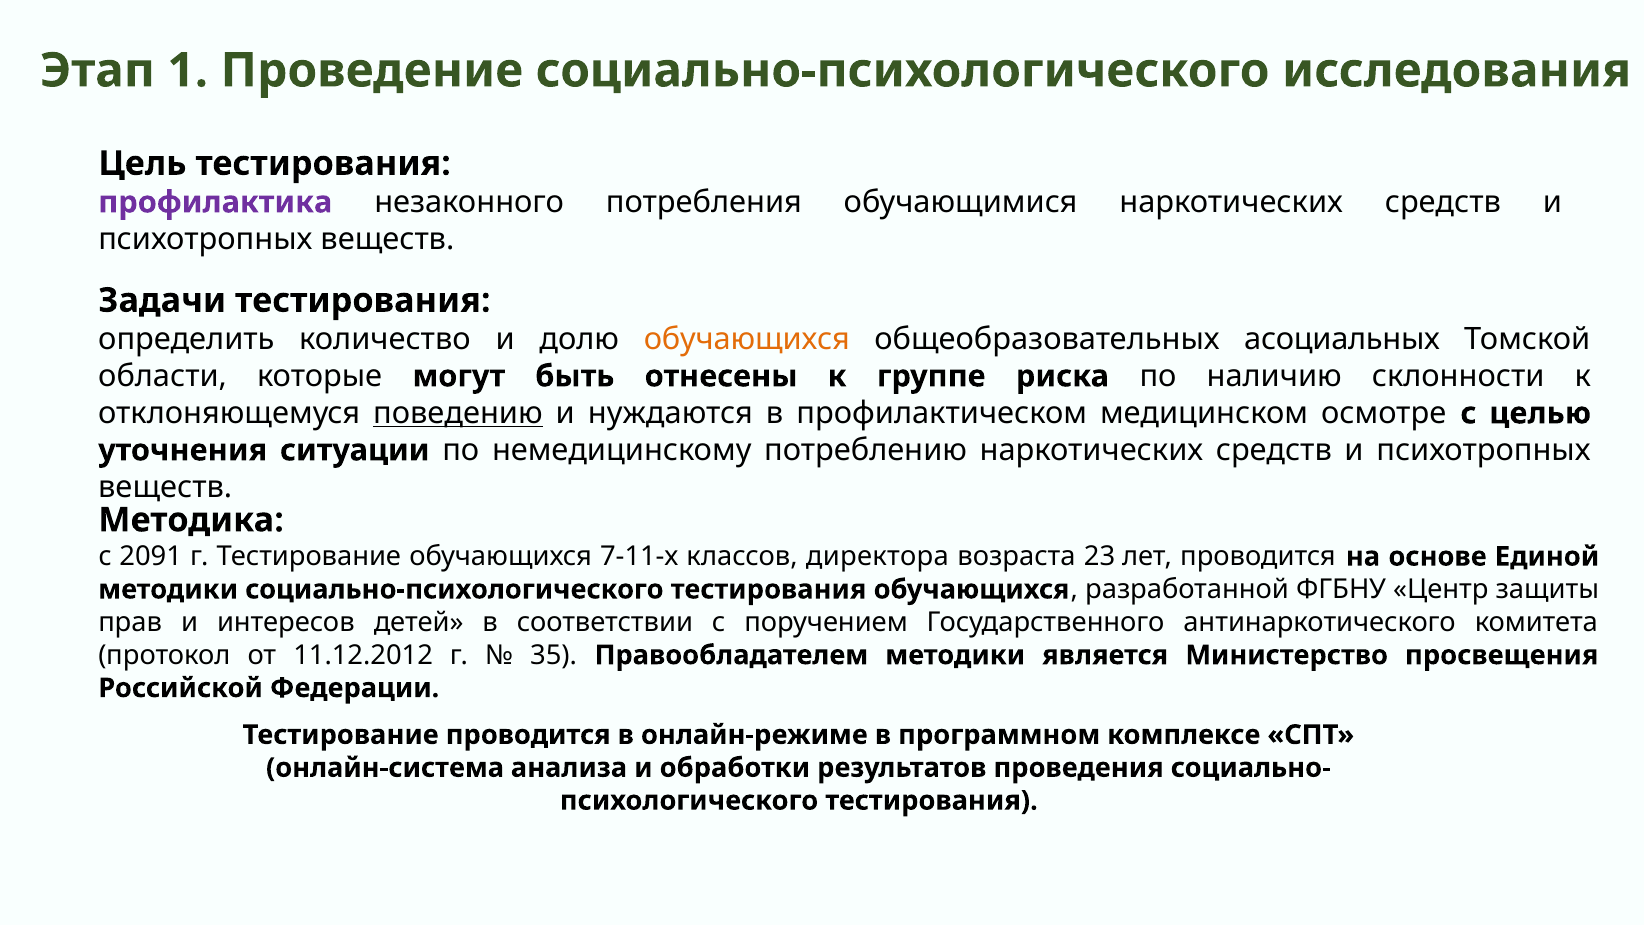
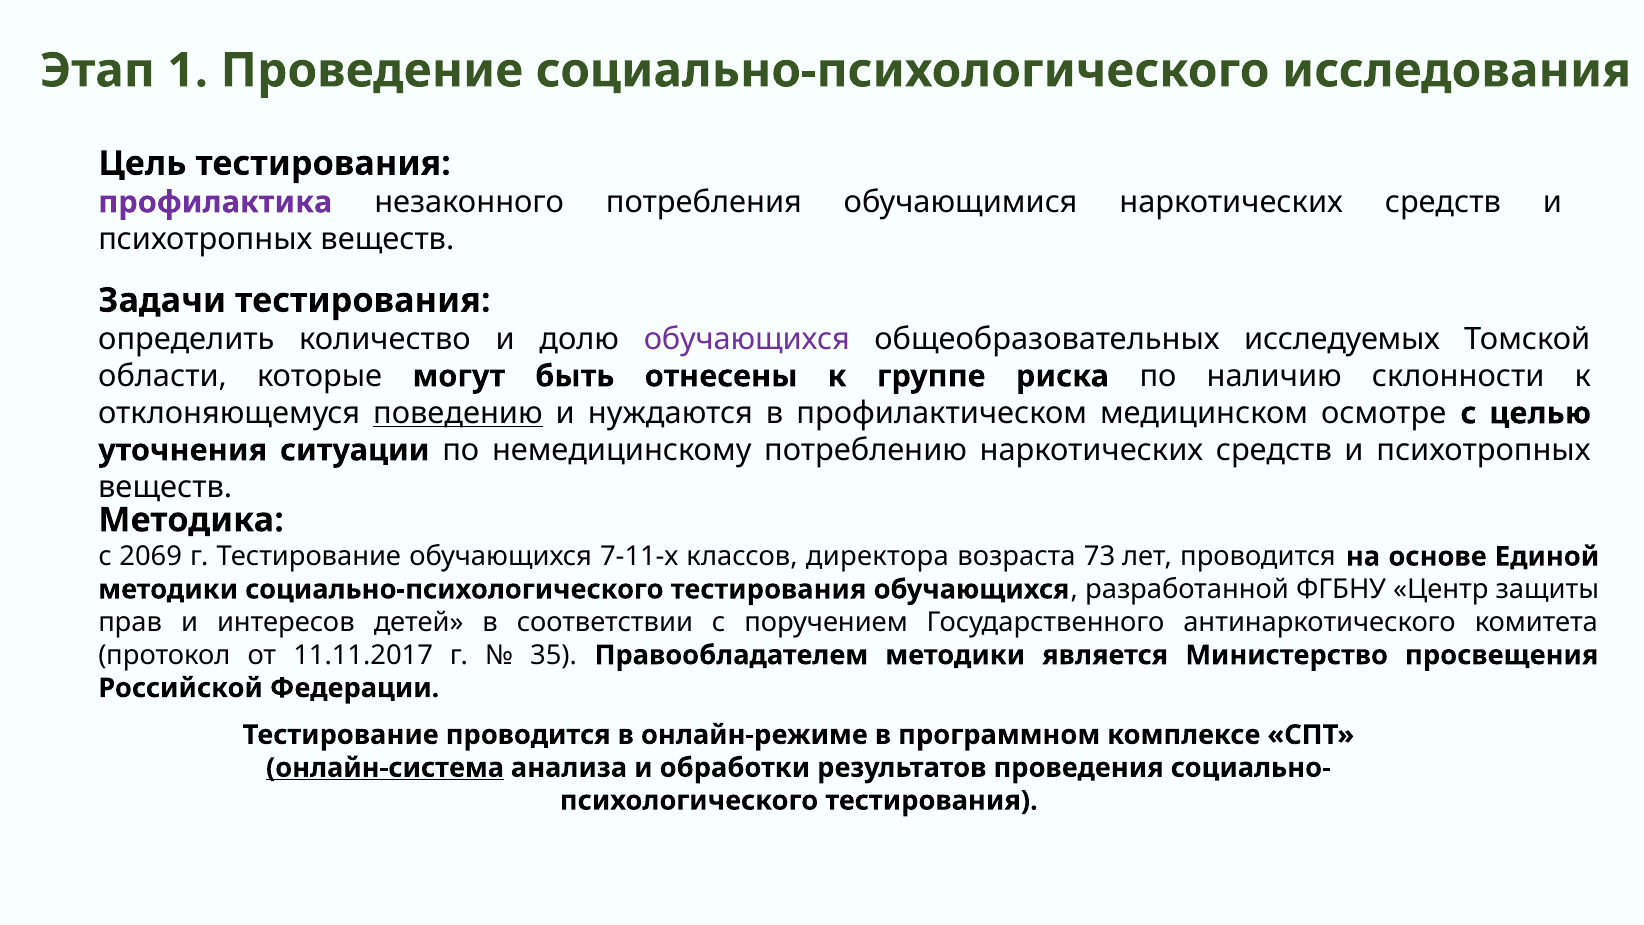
обучающихся colour: orange -> purple (747, 339)
асоциальных: асоциальных -> исследуемых (1342, 339)
2091: 2091 -> 2069 (151, 556)
23: 23 -> 73 (1100, 556)
11.12.2012: 11.12.2012 -> 11.11.2017 (363, 655)
онлайн-система underline: none -> present (385, 768)
